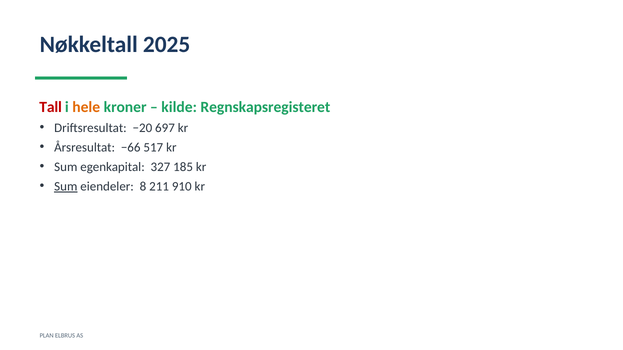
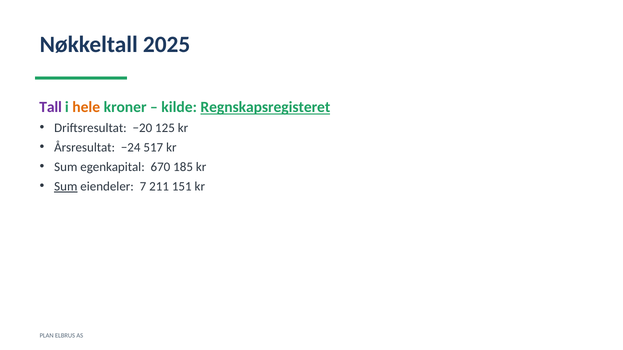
Tall colour: red -> purple (51, 107)
Regnskapsregisteret underline: none -> present (265, 107)
697: 697 -> 125 (165, 128)
−66: −66 -> −24 (131, 148)
327: 327 -> 670 (160, 167)
8: 8 -> 7 (143, 187)
910: 910 -> 151 (182, 187)
